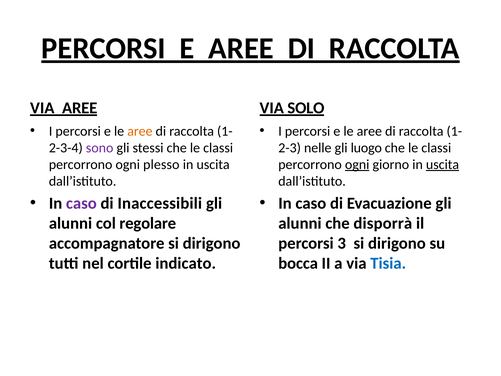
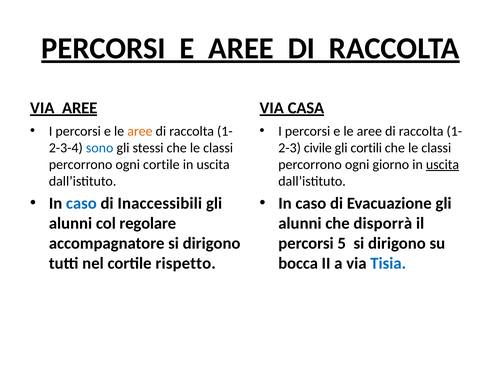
SOLO: SOLO -> CASA (306, 108)
sono colour: purple -> blue (100, 148)
nelle: nelle -> civile (318, 148)
luogo: luogo -> cortili (366, 148)
ogni plesso: plesso -> cortile (161, 164)
ogni underline: present -> none (357, 164)
caso colour: purple -> blue (81, 203)
3: 3 -> 5 (342, 243)
indicato: indicato -> rispetto (186, 263)
